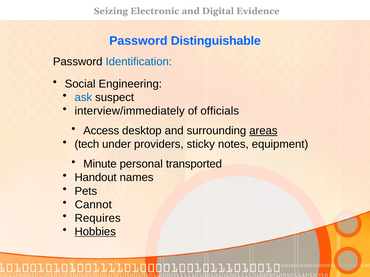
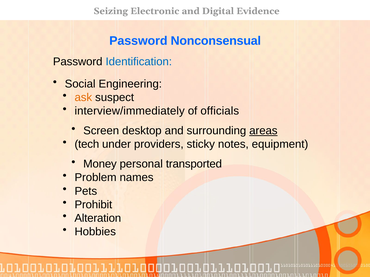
Distinguishable: Distinguishable -> Nonconsensual (216, 41)
ask colour: blue -> orange (83, 98)
Access: Access -> Screen (101, 131)
Minute: Minute -> Money (100, 164)
Handout: Handout -> Problem (96, 178)
Cannot: Cannot -> Prohibit (93, 205)
Requires: Requires -> Alteration (98, 219)
Hobbies underline: present -> none (95, 232)
